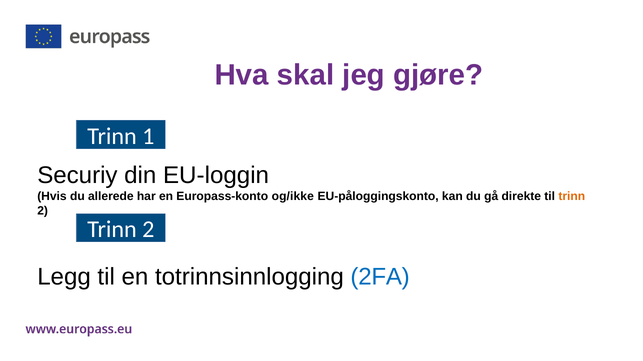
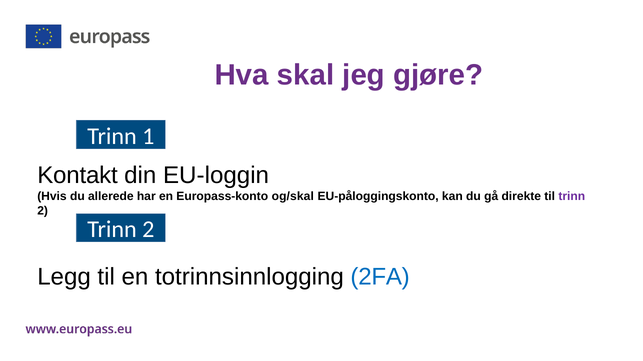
Securiy: Securiy -> Kontakt (77, 176)
og/ikke: og/ikke -> og/skal (293, 197)
trinn colour: orange -> purple (572, 197)
